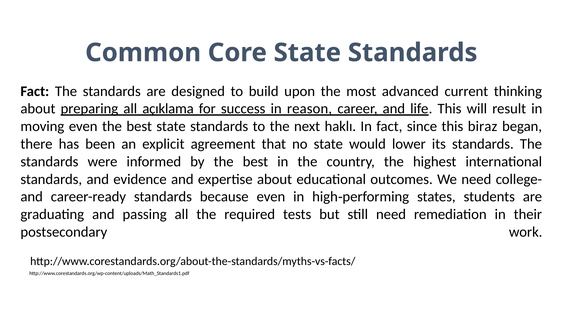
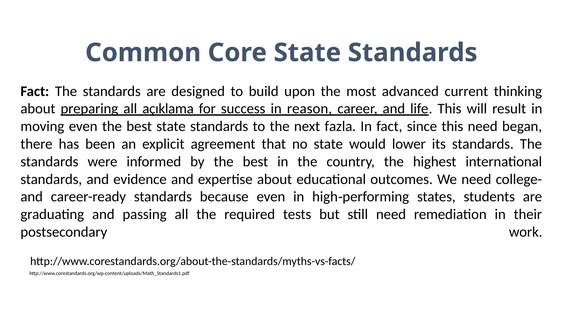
haklı: haklı -> fazla (340, 126)
this biraz: biraz -> need (483, 126)
